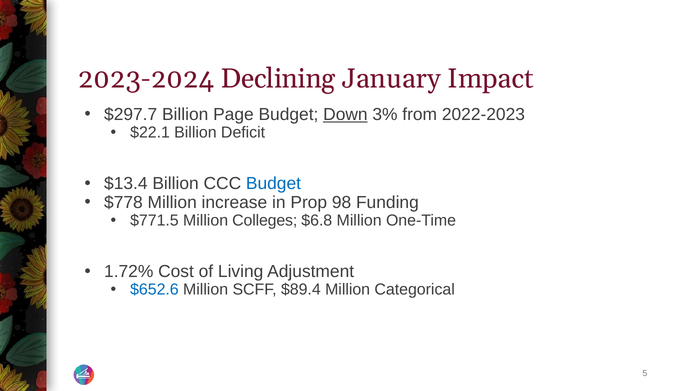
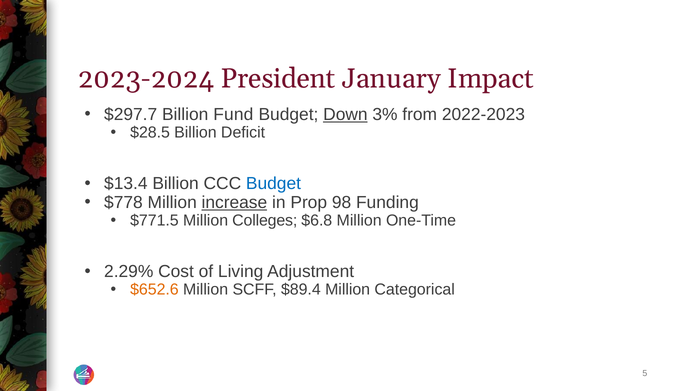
Declining: Declining -> President (278, 79)
Page: Page -> Fund (233, 114)
$22.1: $22.1 -> $28.5 (150, 132)
increase underline: none -> present (234, 202)
1.72%: 1.72% -> 2.29% (129, 272)
$652.6 colour: blue -> orange (154, 290)
